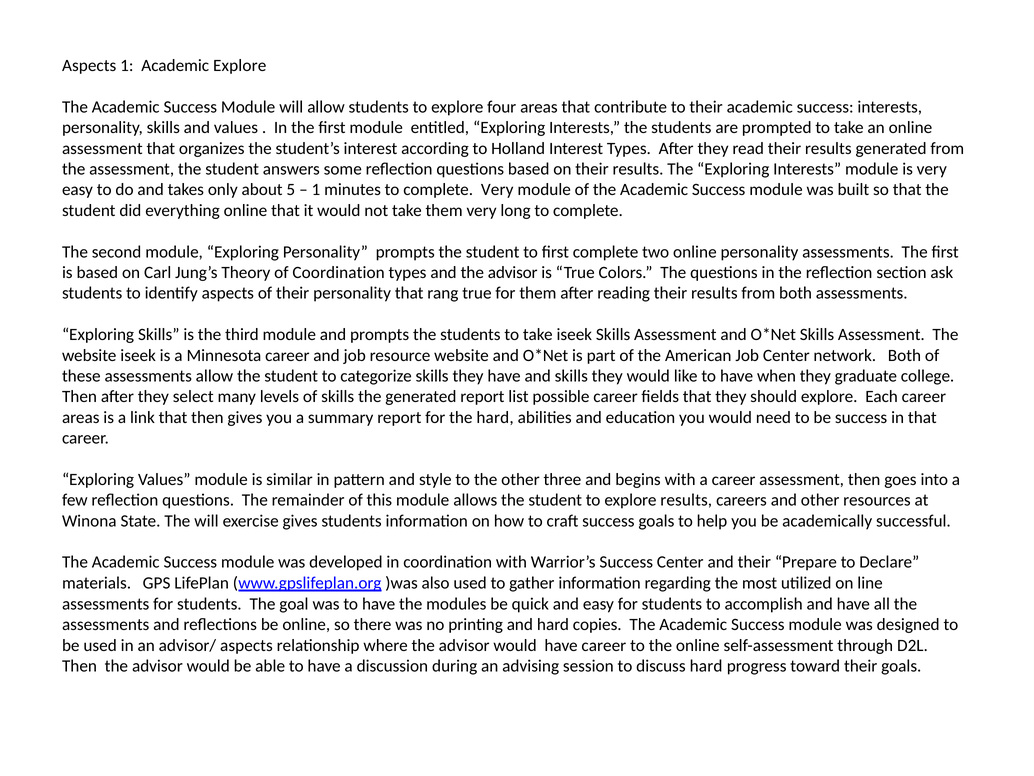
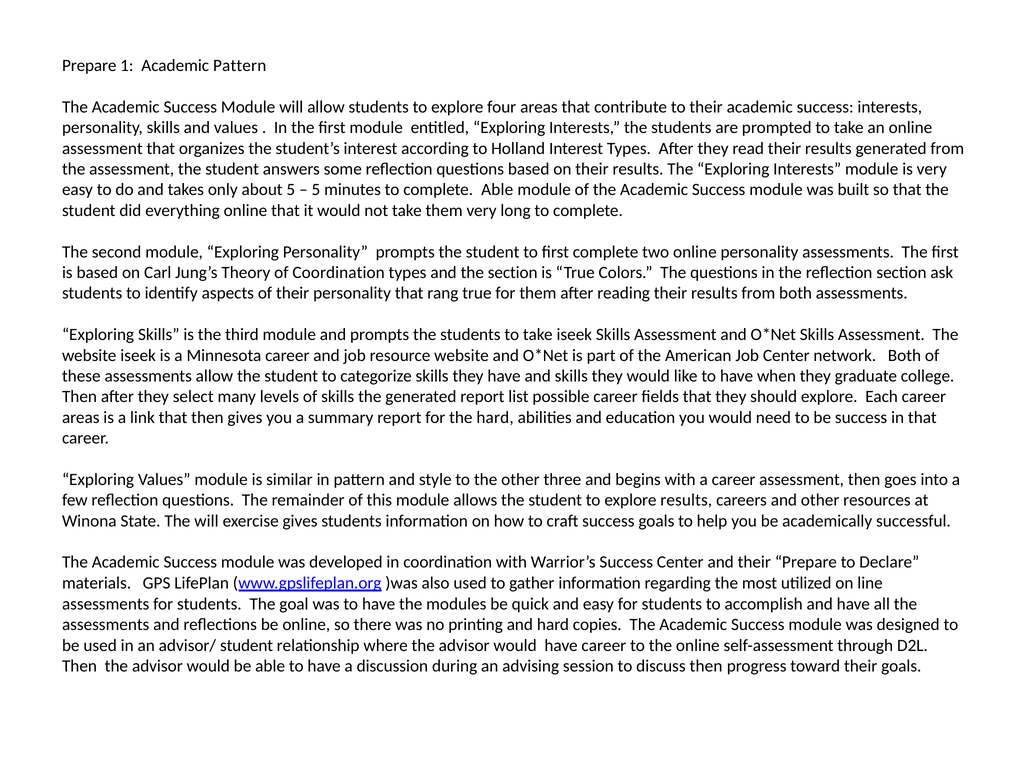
Aspects: Aspects -> Prepare (89, 66)
Academic Explore: Explore -> Pattern (240, 66)
1: 1 -> 5 (316, 190)
complete Very: Very -> Able (497, 190)
and the advisor: advisor -> section (513, 272)
advisor/ aspects: aspects -> student (247, 645)
discuss hard: hard -> then (706, 666)
